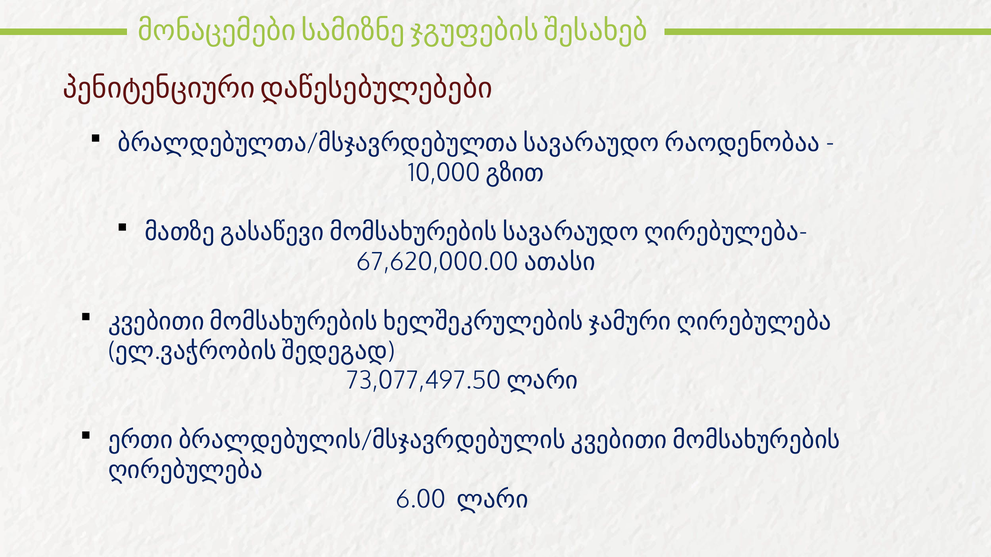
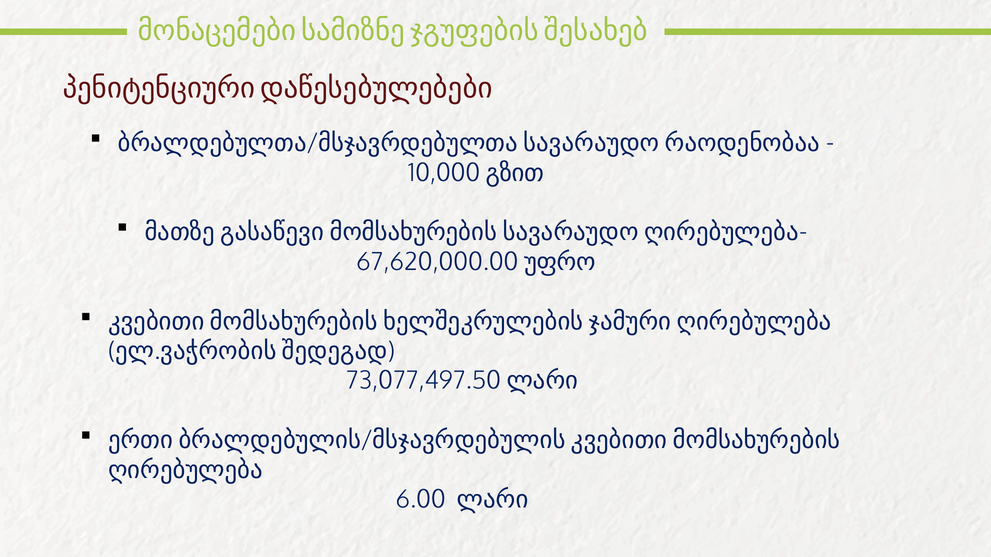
ათასი: ათასი -> უფრო (560, 262)
